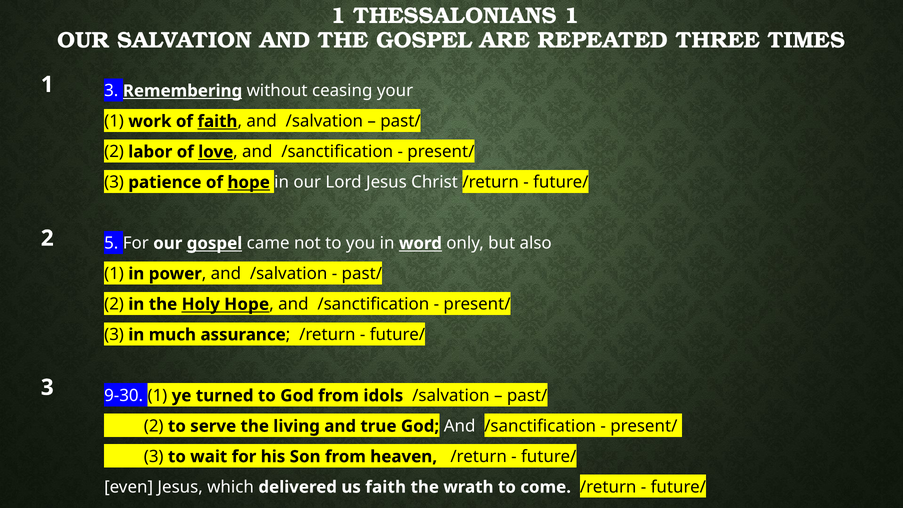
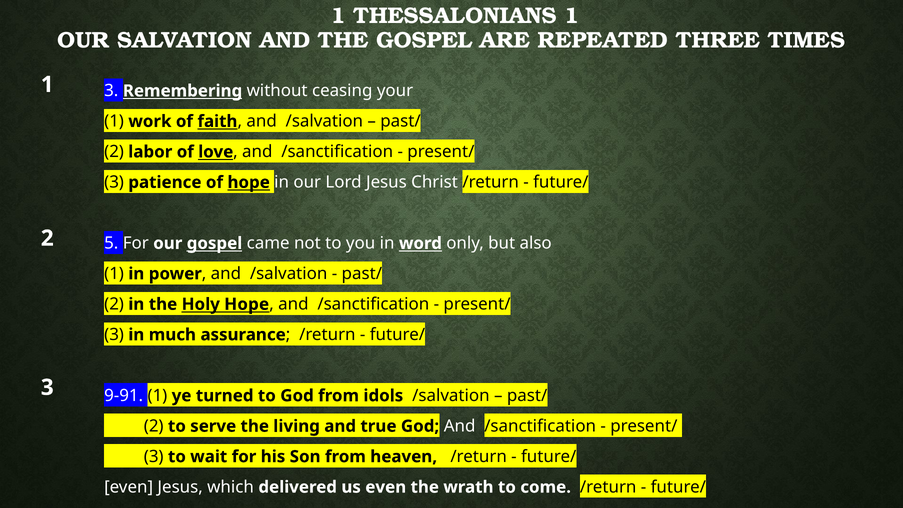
9-30: 9-30 -> 9-91 (124, 396)
us faith: faith -> even (386, 487)
